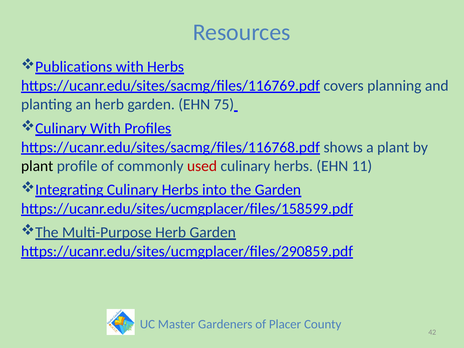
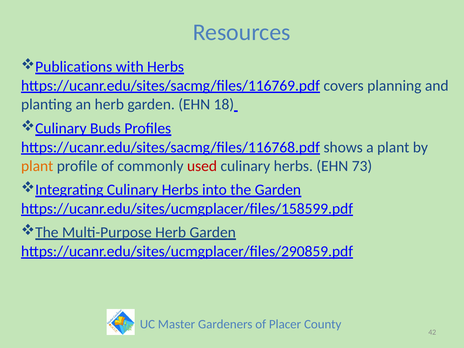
75: 75 -> 18 (224, 105)
Culinary With: With -> Buds (105, 128)
plant colour: black -> orange (37, 166)
11: 11 -> 73 (362, 166)
